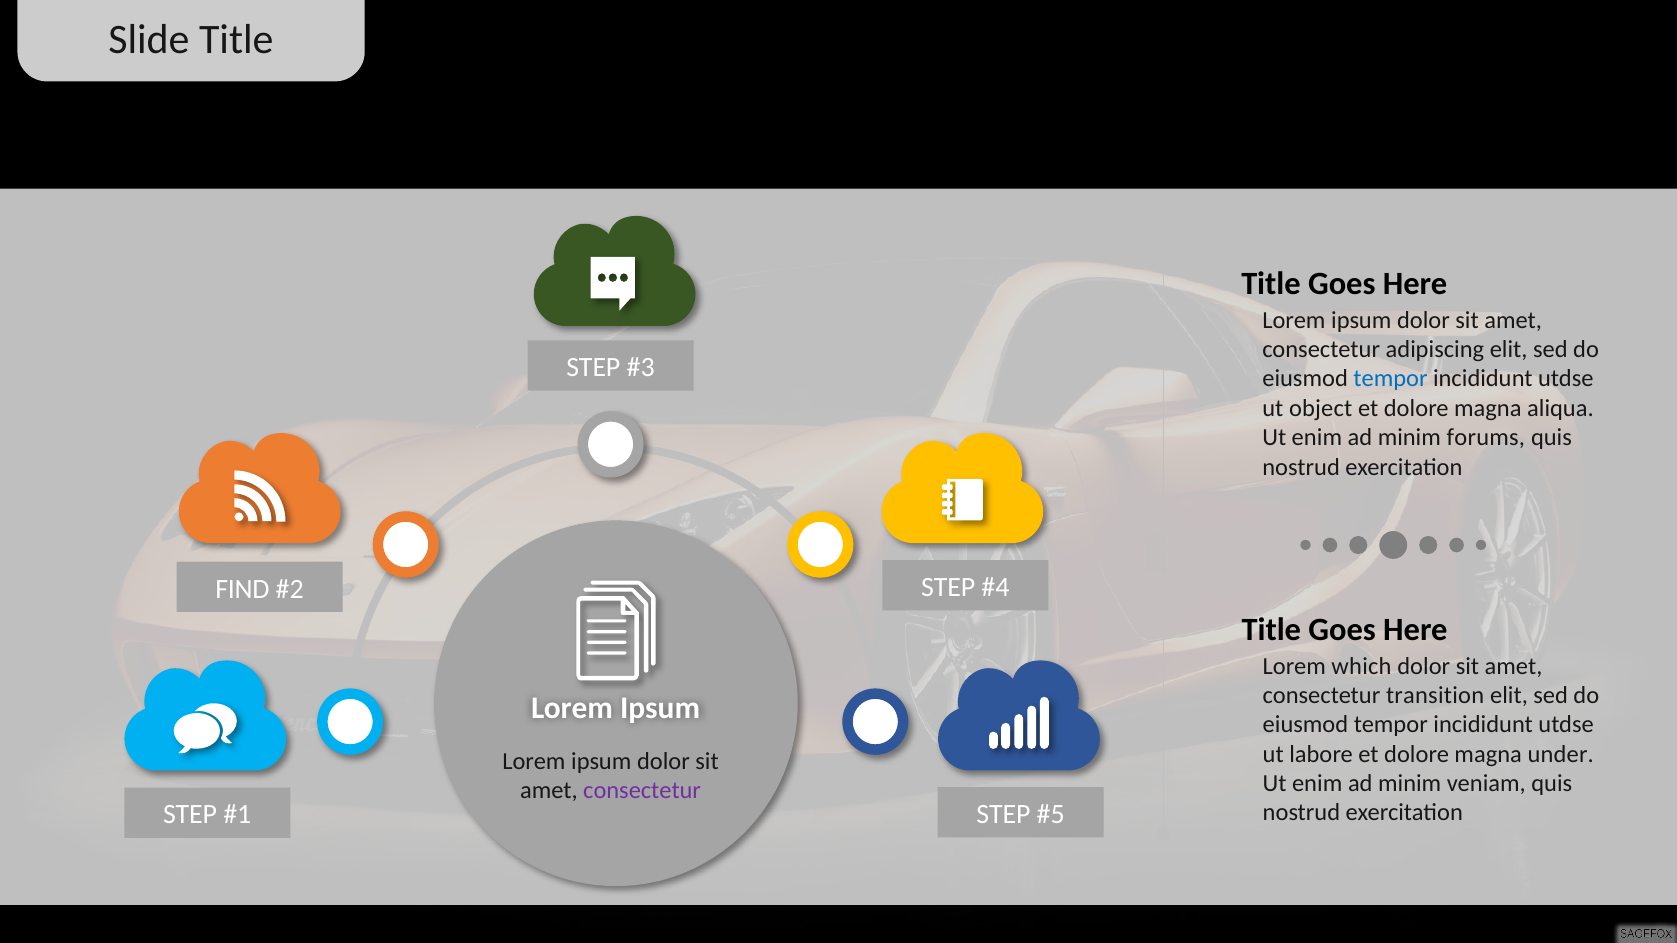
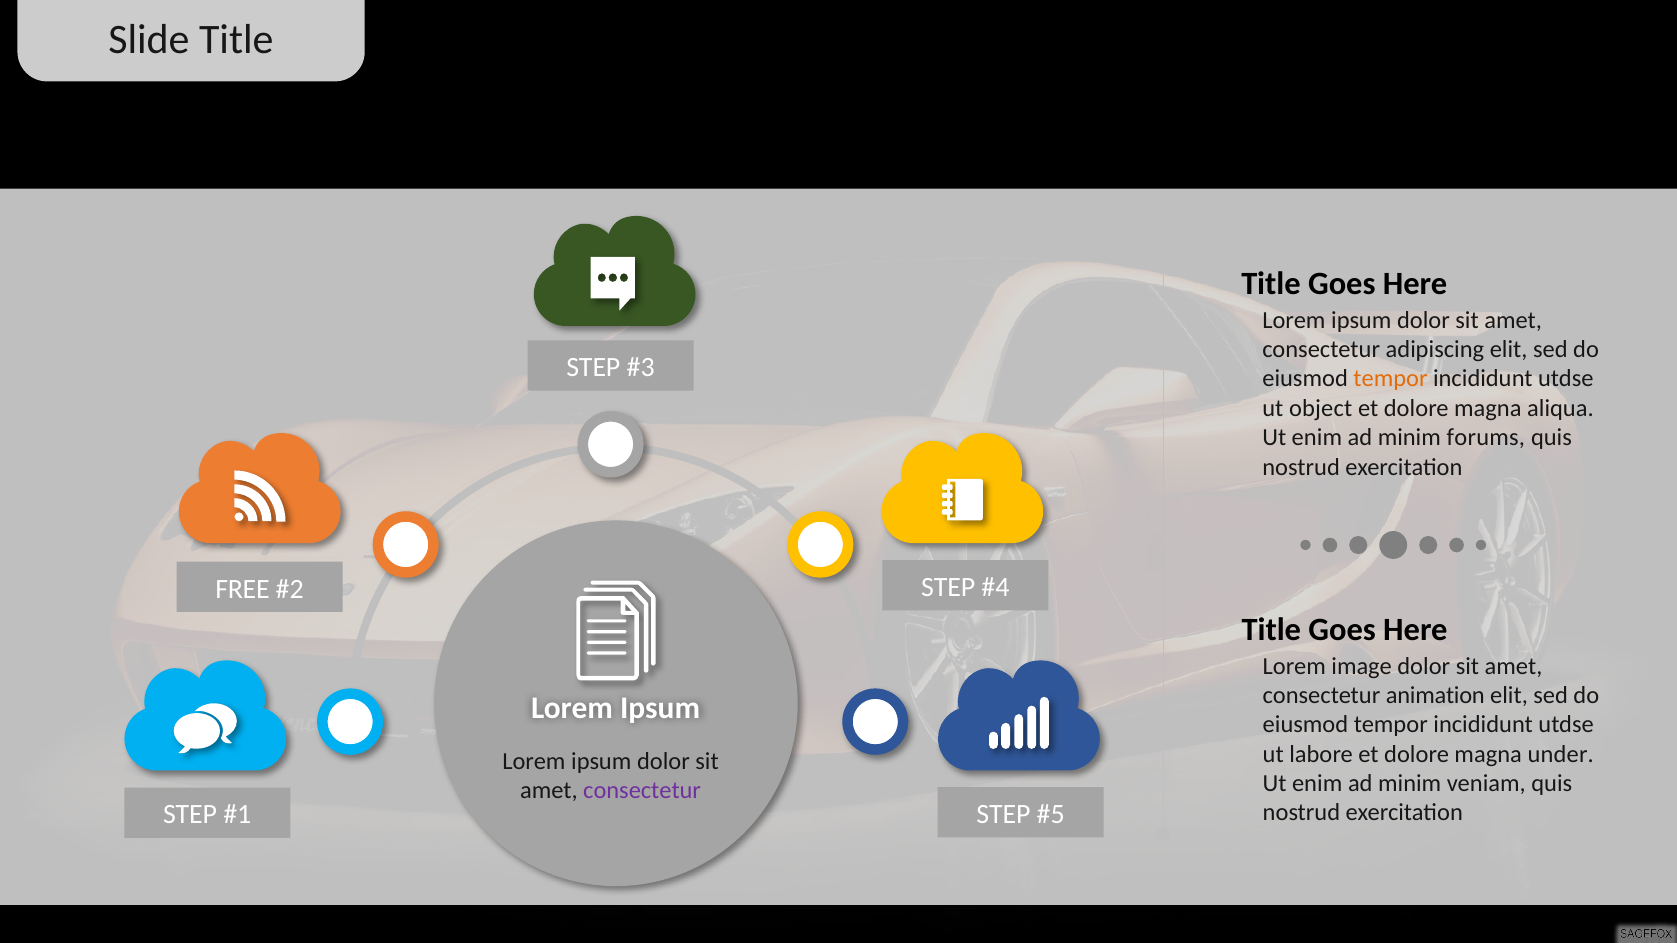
tempor colour: blue -> orange (1391, 379)
FIND: FIND -> FREE (243, 589)
which: which -> image (1362, 666)
transition: transition -> animation (1435, 696)
